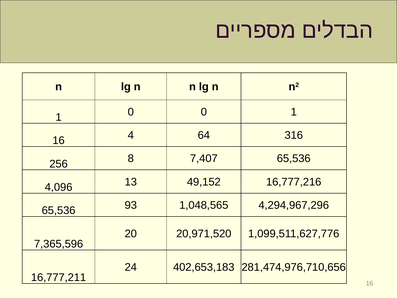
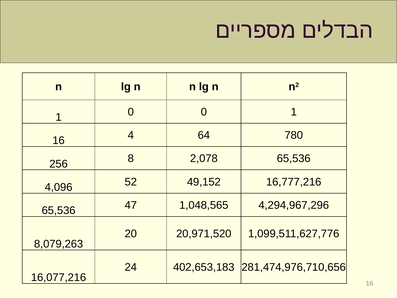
316: 316 -> 780 (294, 135)
7,407: 7,407 -> 2,078 (204, 158)
13: 13 -> 52 (131, 182)
93: 93 -> 47 (131, 205)
7,365,596: 7,365,596 -> 8,079,263 (59, 244)
16,777,211: 16,777,211 -> 16,077,216 (59, 277)
